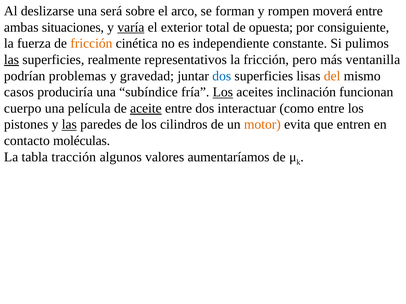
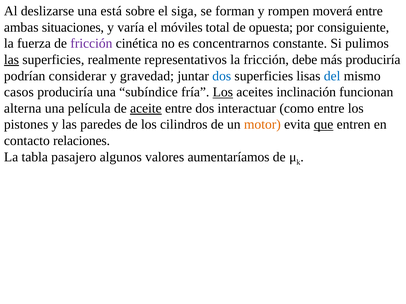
será: será -> está (111, 11)
arco: arco -> siga (184, 11)
varía underline: present -> none (131, 27)
exterior: exterior -> móviles (182, 27)
fricción colour: orange -> purple (91, 44)
independiente: independiente -> concentrarnos (231, 44)
pero: pero -> debe (305, 60)
más ventanilla: ventanilla -> produciría (373, 60)
problemas: problemas -> considerar (78, 76)
del colour: orange -> blue (332, 76)
cuerpo: cuerpo -> alterna (23, 108)
las underline: present -> none (69, 125)
que underline: none -> present (324, 125)
moléculas: moléculas -> relaciones (82, 141)
tracción: tracción -> pasajero (74, 157)
